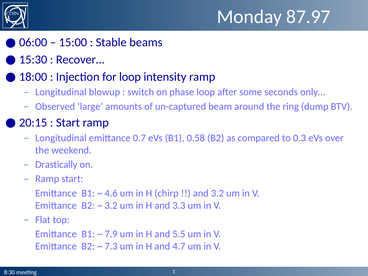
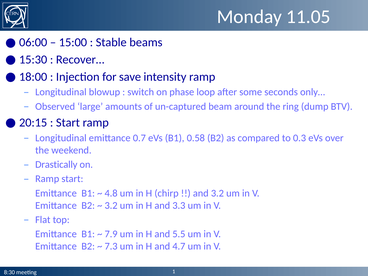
87.97: 87.97 -> 11.05 (308, 17)
for loop: loop -> save (130, 77)
4.6: 4.6 -> 4.8 (111, 193)
